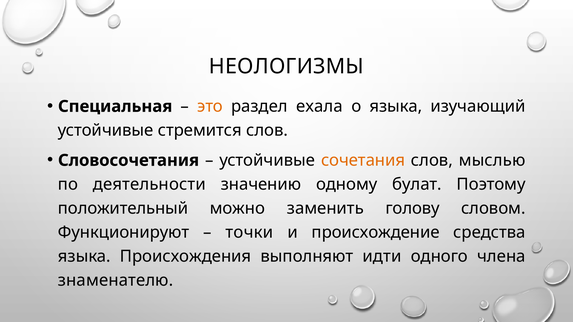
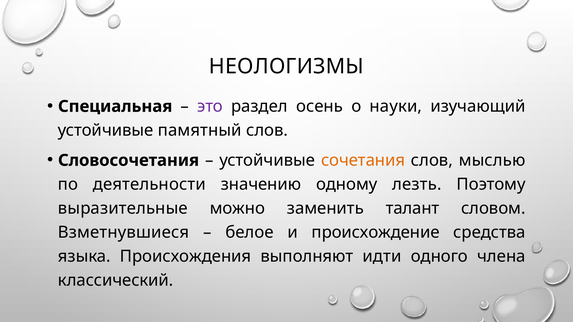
это colour: orange -> purple (210, 107)
ехала: ехала -> осень (320, 107)
о языка: языка -> науки (396, 107)
стремится: стремится -> памятный (200, 131)
булат: булат -> лезть (417, 185)
положительный: положительный -> выразительные (123, 209)
голову: голову -> талант (413, 209)
Функционируют: Функционируют -> Взметнувшиеся (124, 233)
точки: точки -> белое (249, 233)
знаменателю: знаменателю -> классический (116, 281)
